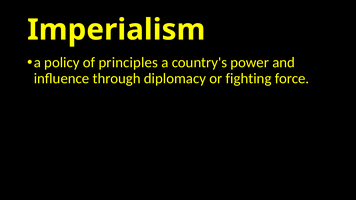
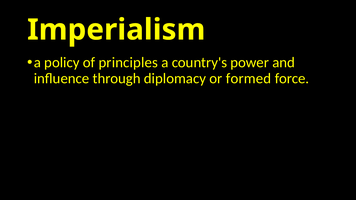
fighting: fighting -> formed (249, 79)
